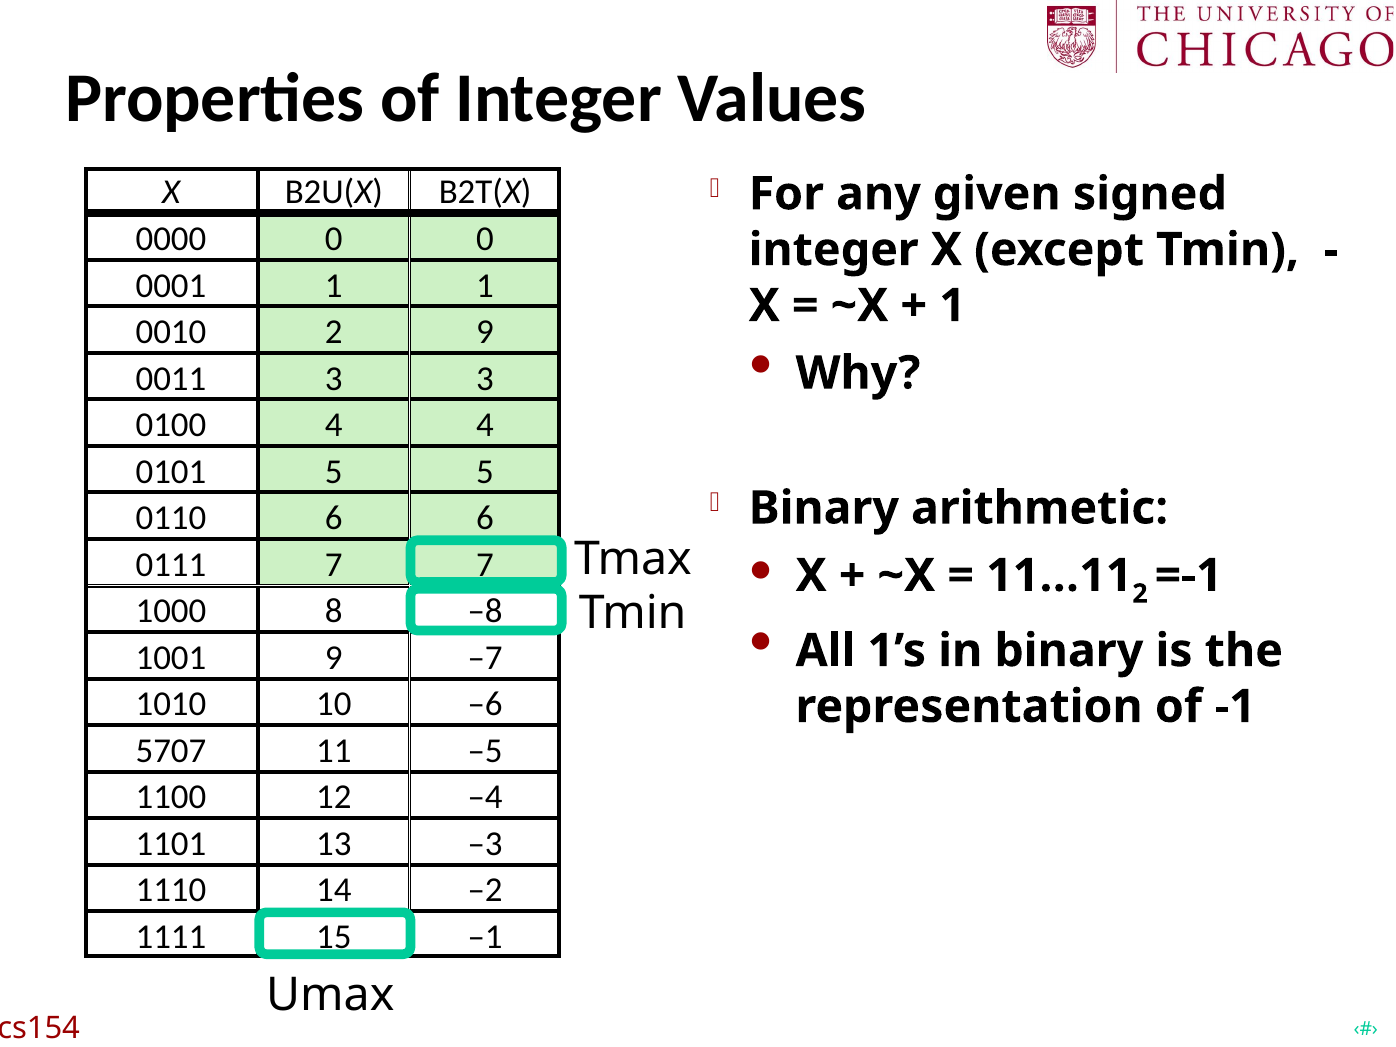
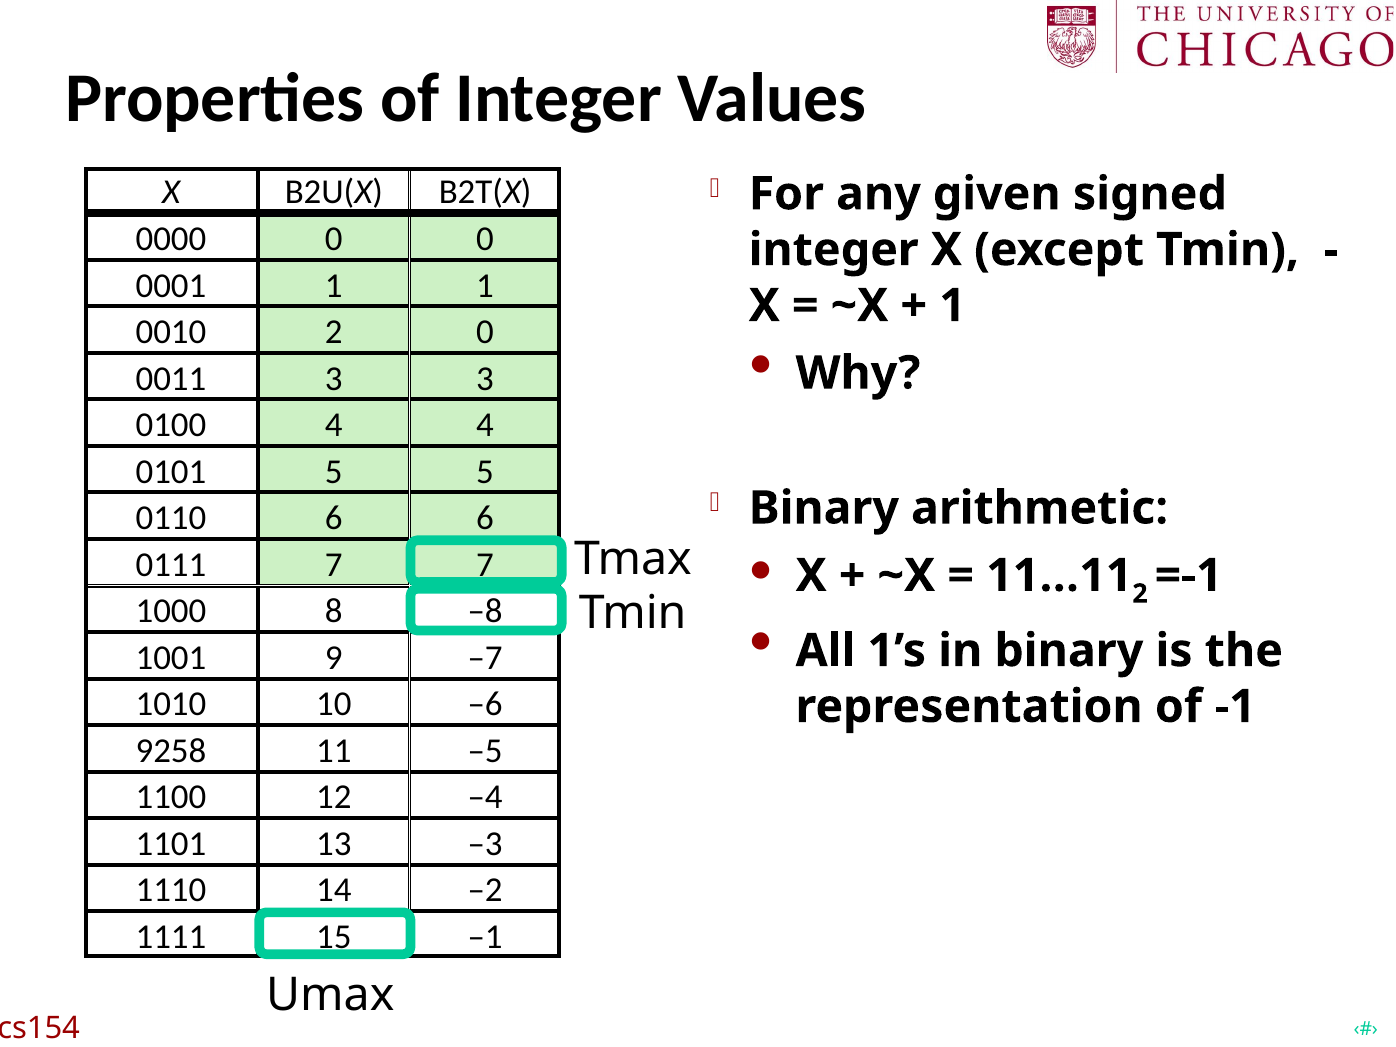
0010 9: 9 -> 0 (485, 332)
5707: 5707 -> 9258 (171, 751)
